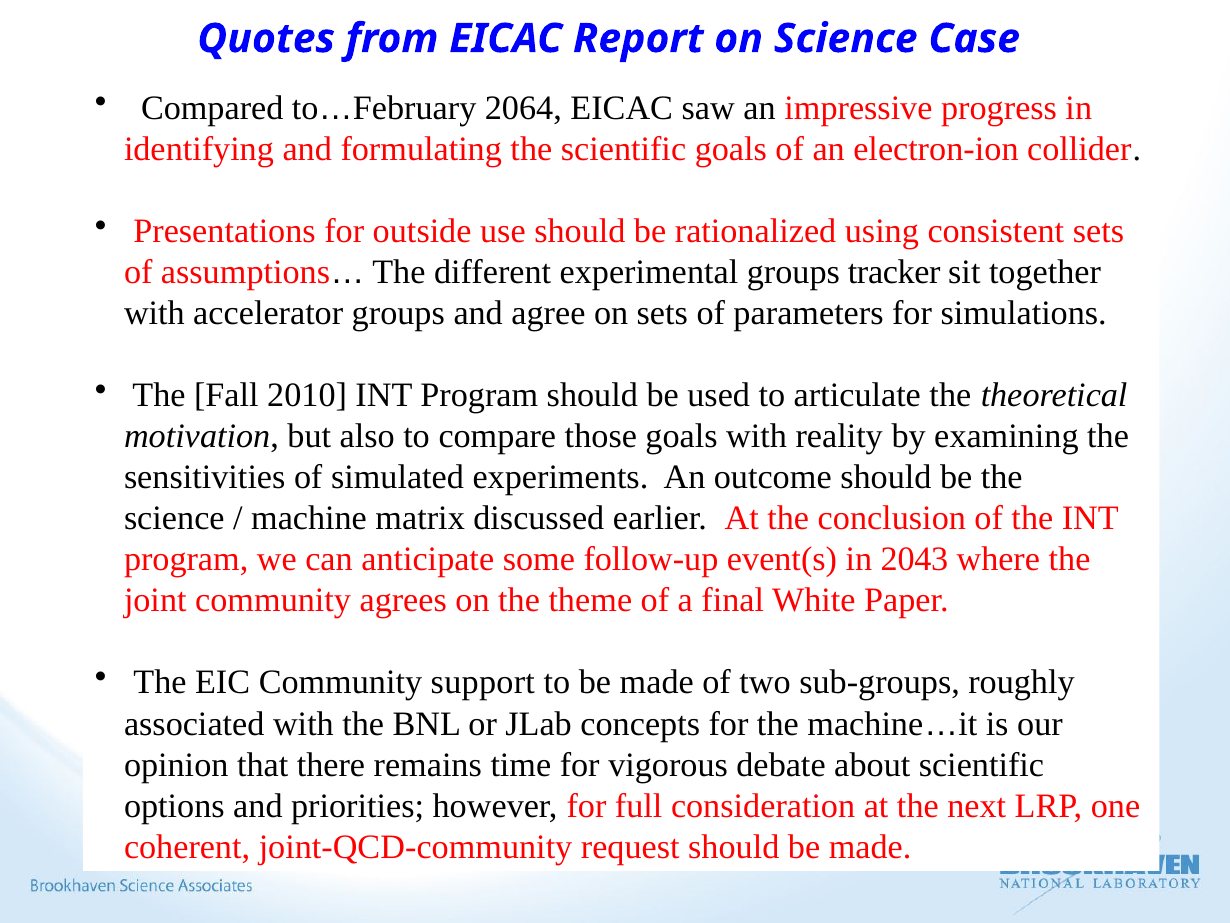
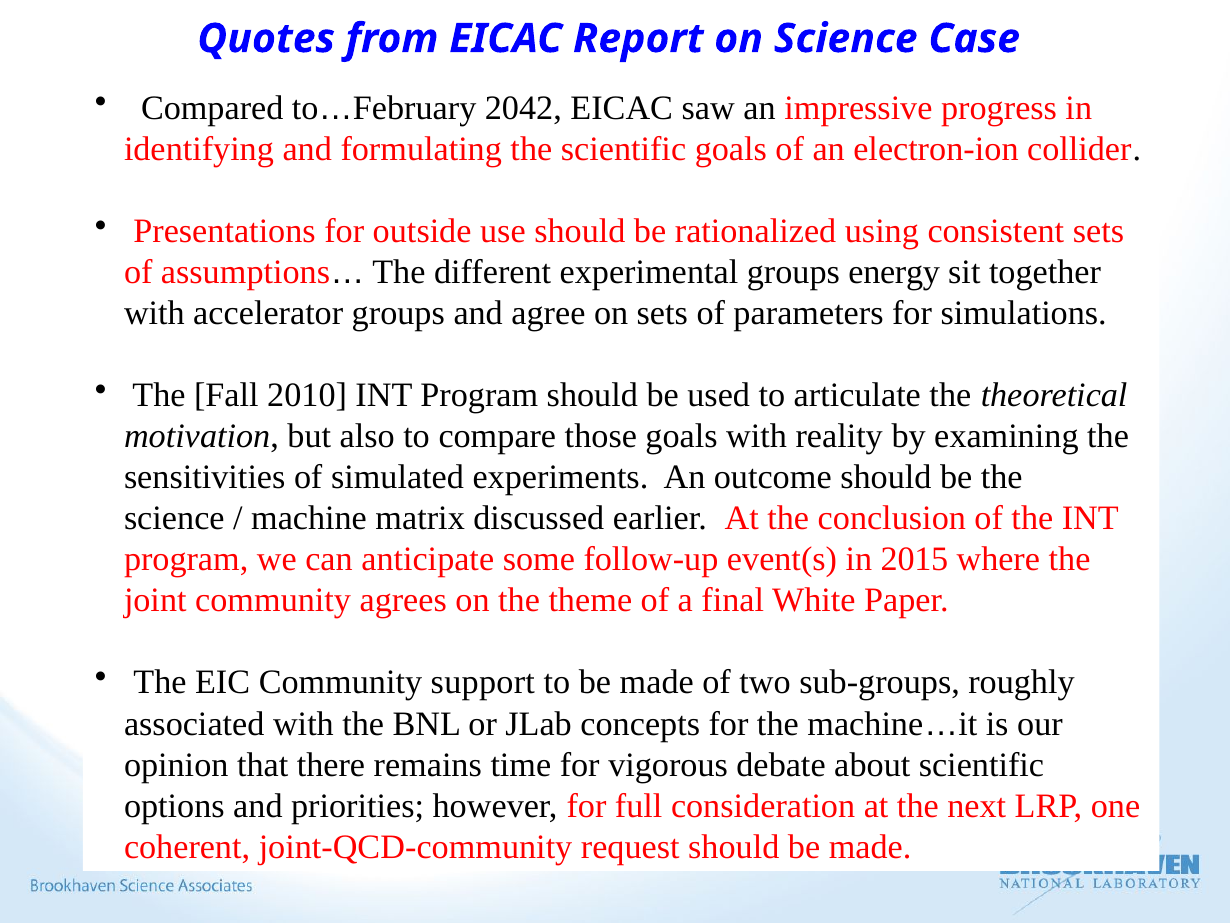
2064: 2064 -> 2042 (523, 108)
tracker: tracker -> energy (894, 272)
2043: 2043 -> 2015 (914, 559)
